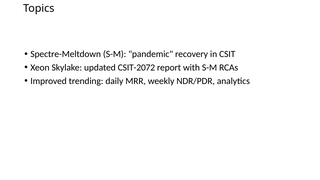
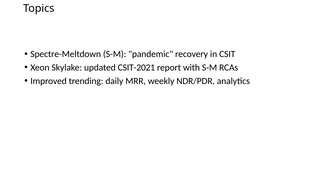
CSIT-2072: CSIT-2072 -> CSIT-2021 (136, 68)
